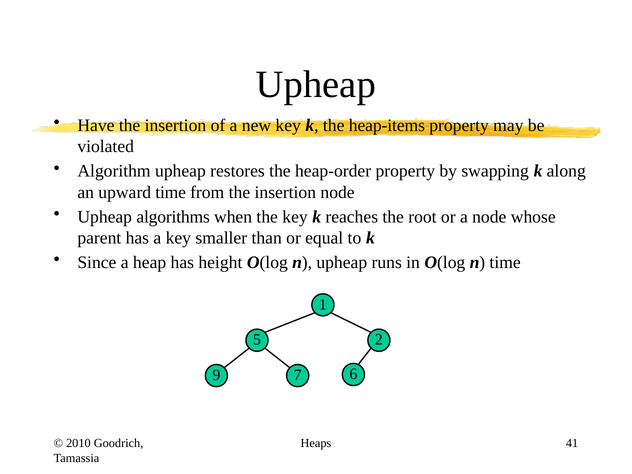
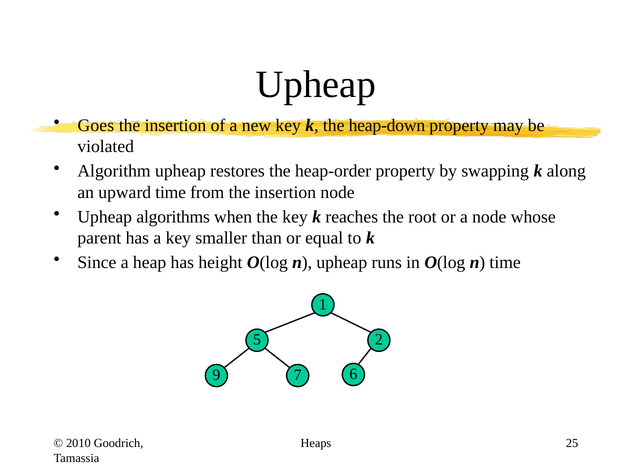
Have: Have -> Goes (96, 126)
heap-items: heap-items -> heap-down (387, 126)
41: 41 -> 25 (572, 443)
